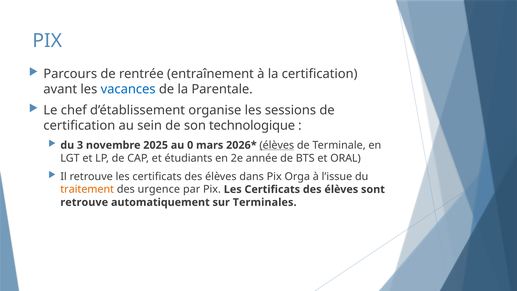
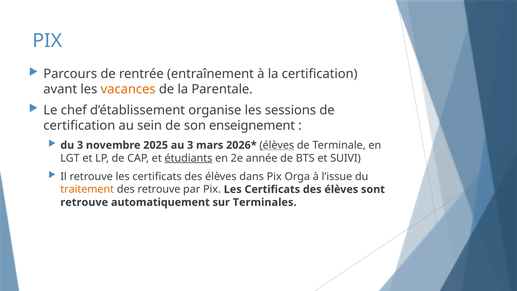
vacances colour: blue -> orange (128, 89)
technologique: technologique -> enseignement (252, 126)
au 0: 0 -> 3 (190, 145)
étudiants underline: none -> present (188, 158)
ORAL: ORAL -> SUIVI (346, 158)
des urgence: urgence -> retrouve (159, 189)
